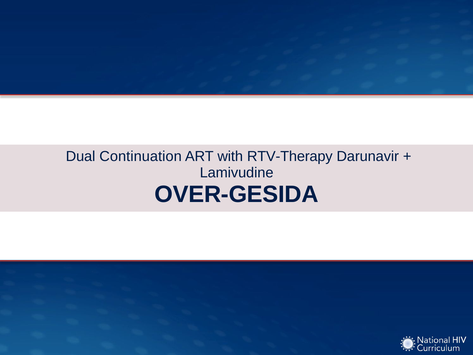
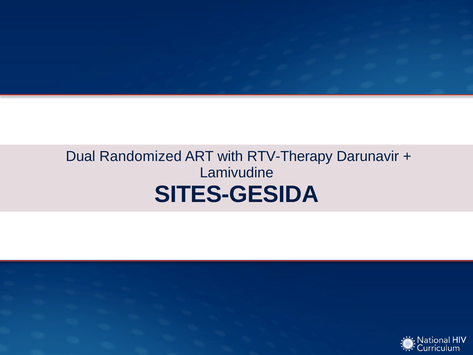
Continuation: Continuation -> Randomized (141, 156)
OVER-GESIDA: OVER-GESIDA -> SITES-GESIDA (237, 194)
